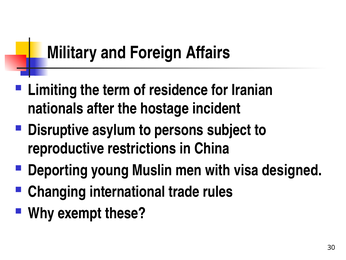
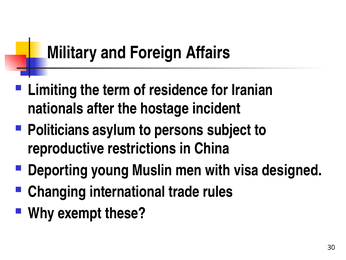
Disruptive: Disruptive -> Politicians (59, 130)
